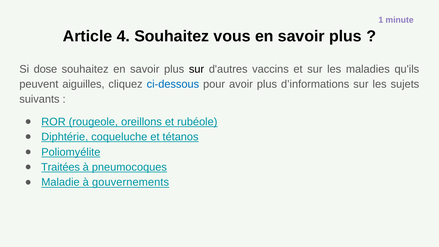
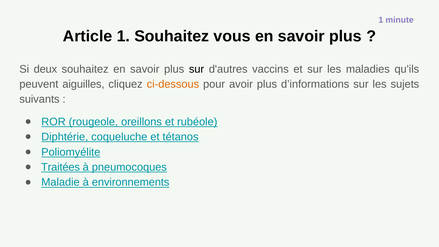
Article 4: 4 -> 1 (123, 36)
dose: dose -> deux (45, 69)
ci-dessous colour: blue -> orange (173, 84)
gouvernements: gouvernements -> environnements (131, 182)
